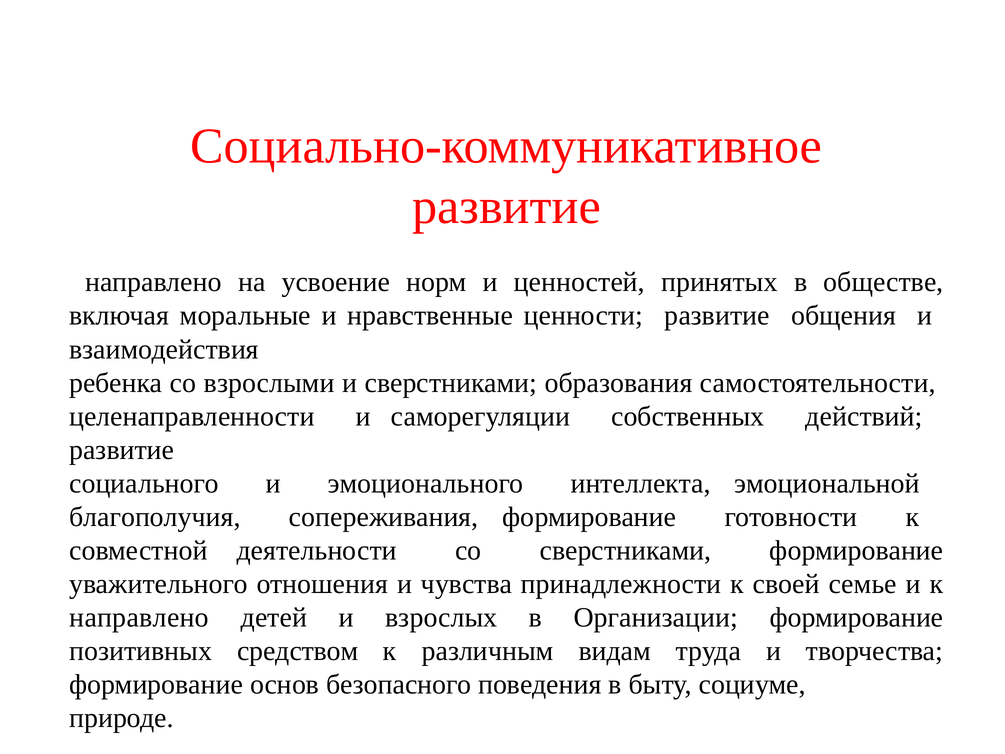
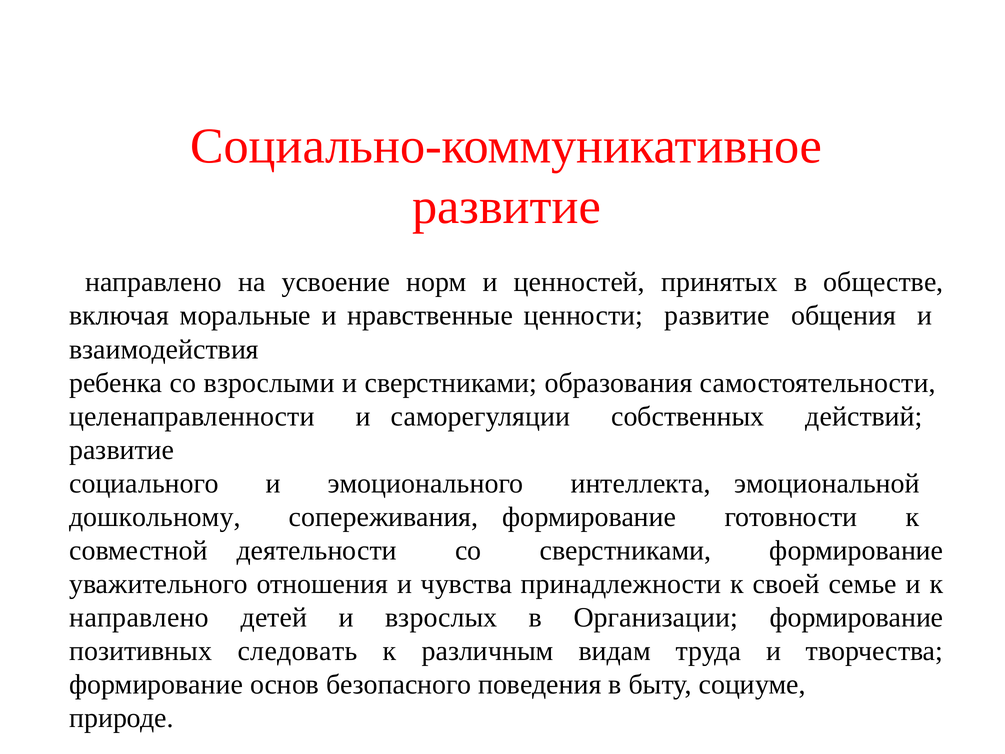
благополучия: благополучия -> дошкольному (155, 517)
средством: средством -> следовать (298, 651)
